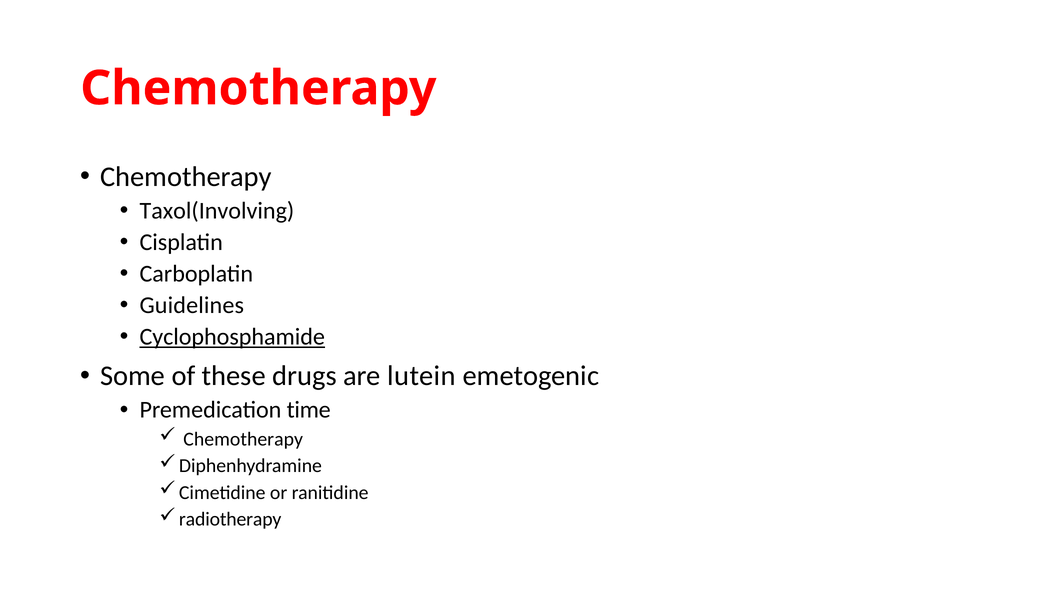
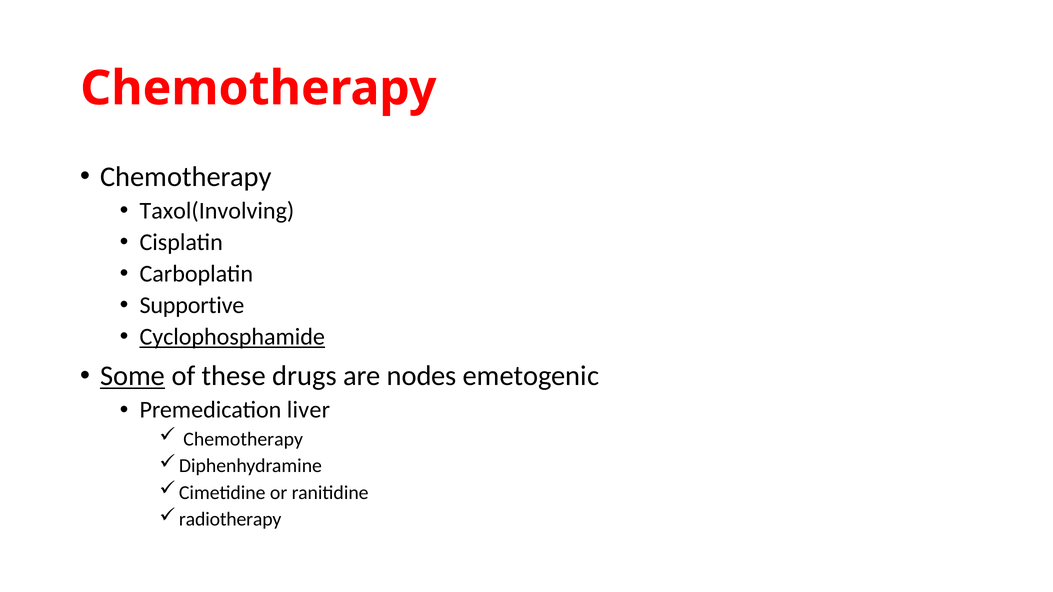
Guidelines: Guidelines -> Supportive (192, 305)
Some underline: none -> present (133, 376)
lutein: lutein -> nodes (422, 376)
time: time -> liver (308, 410)
